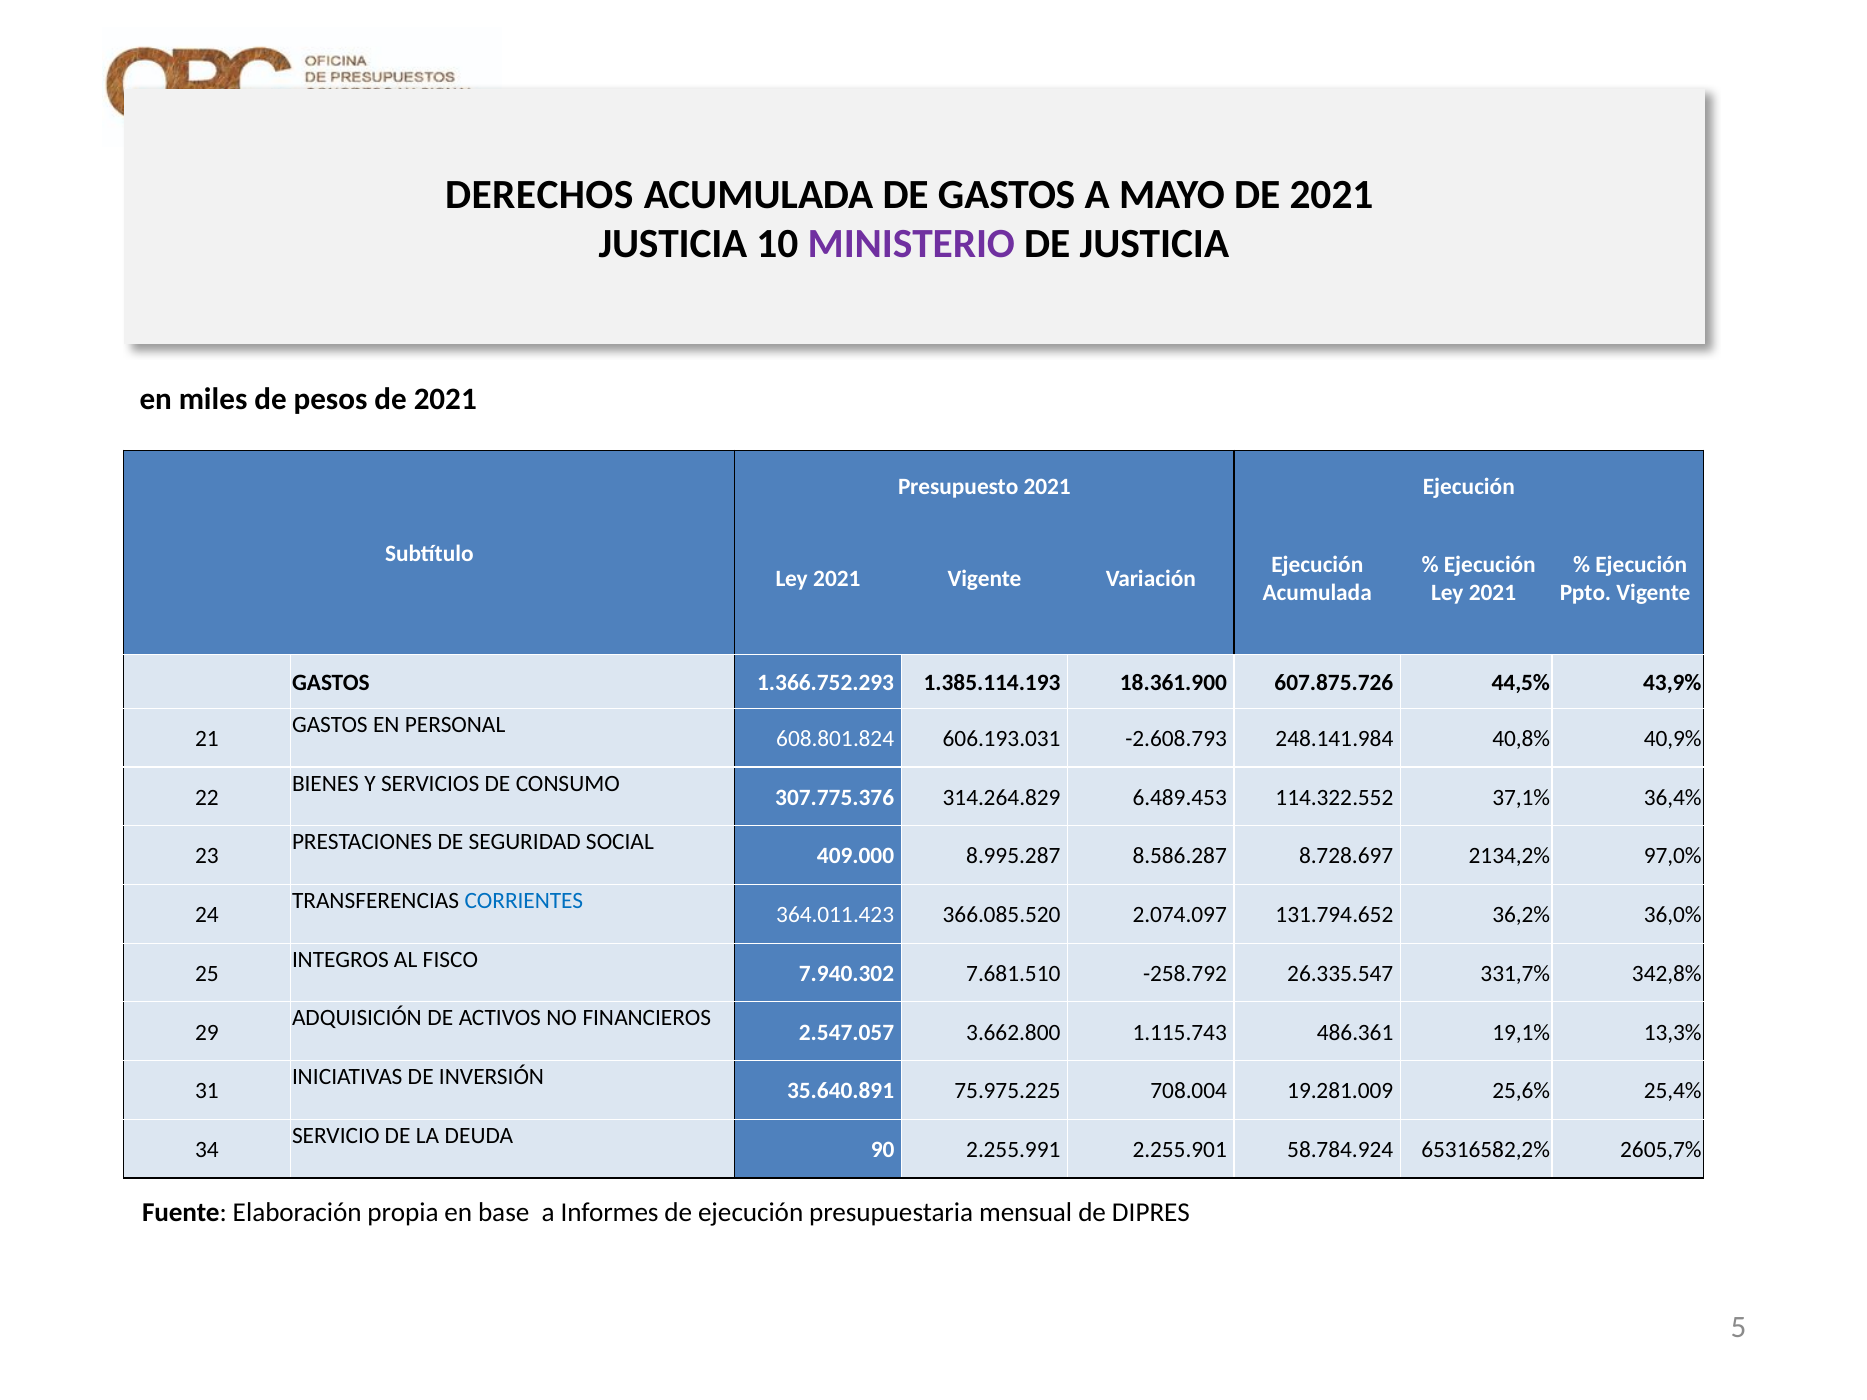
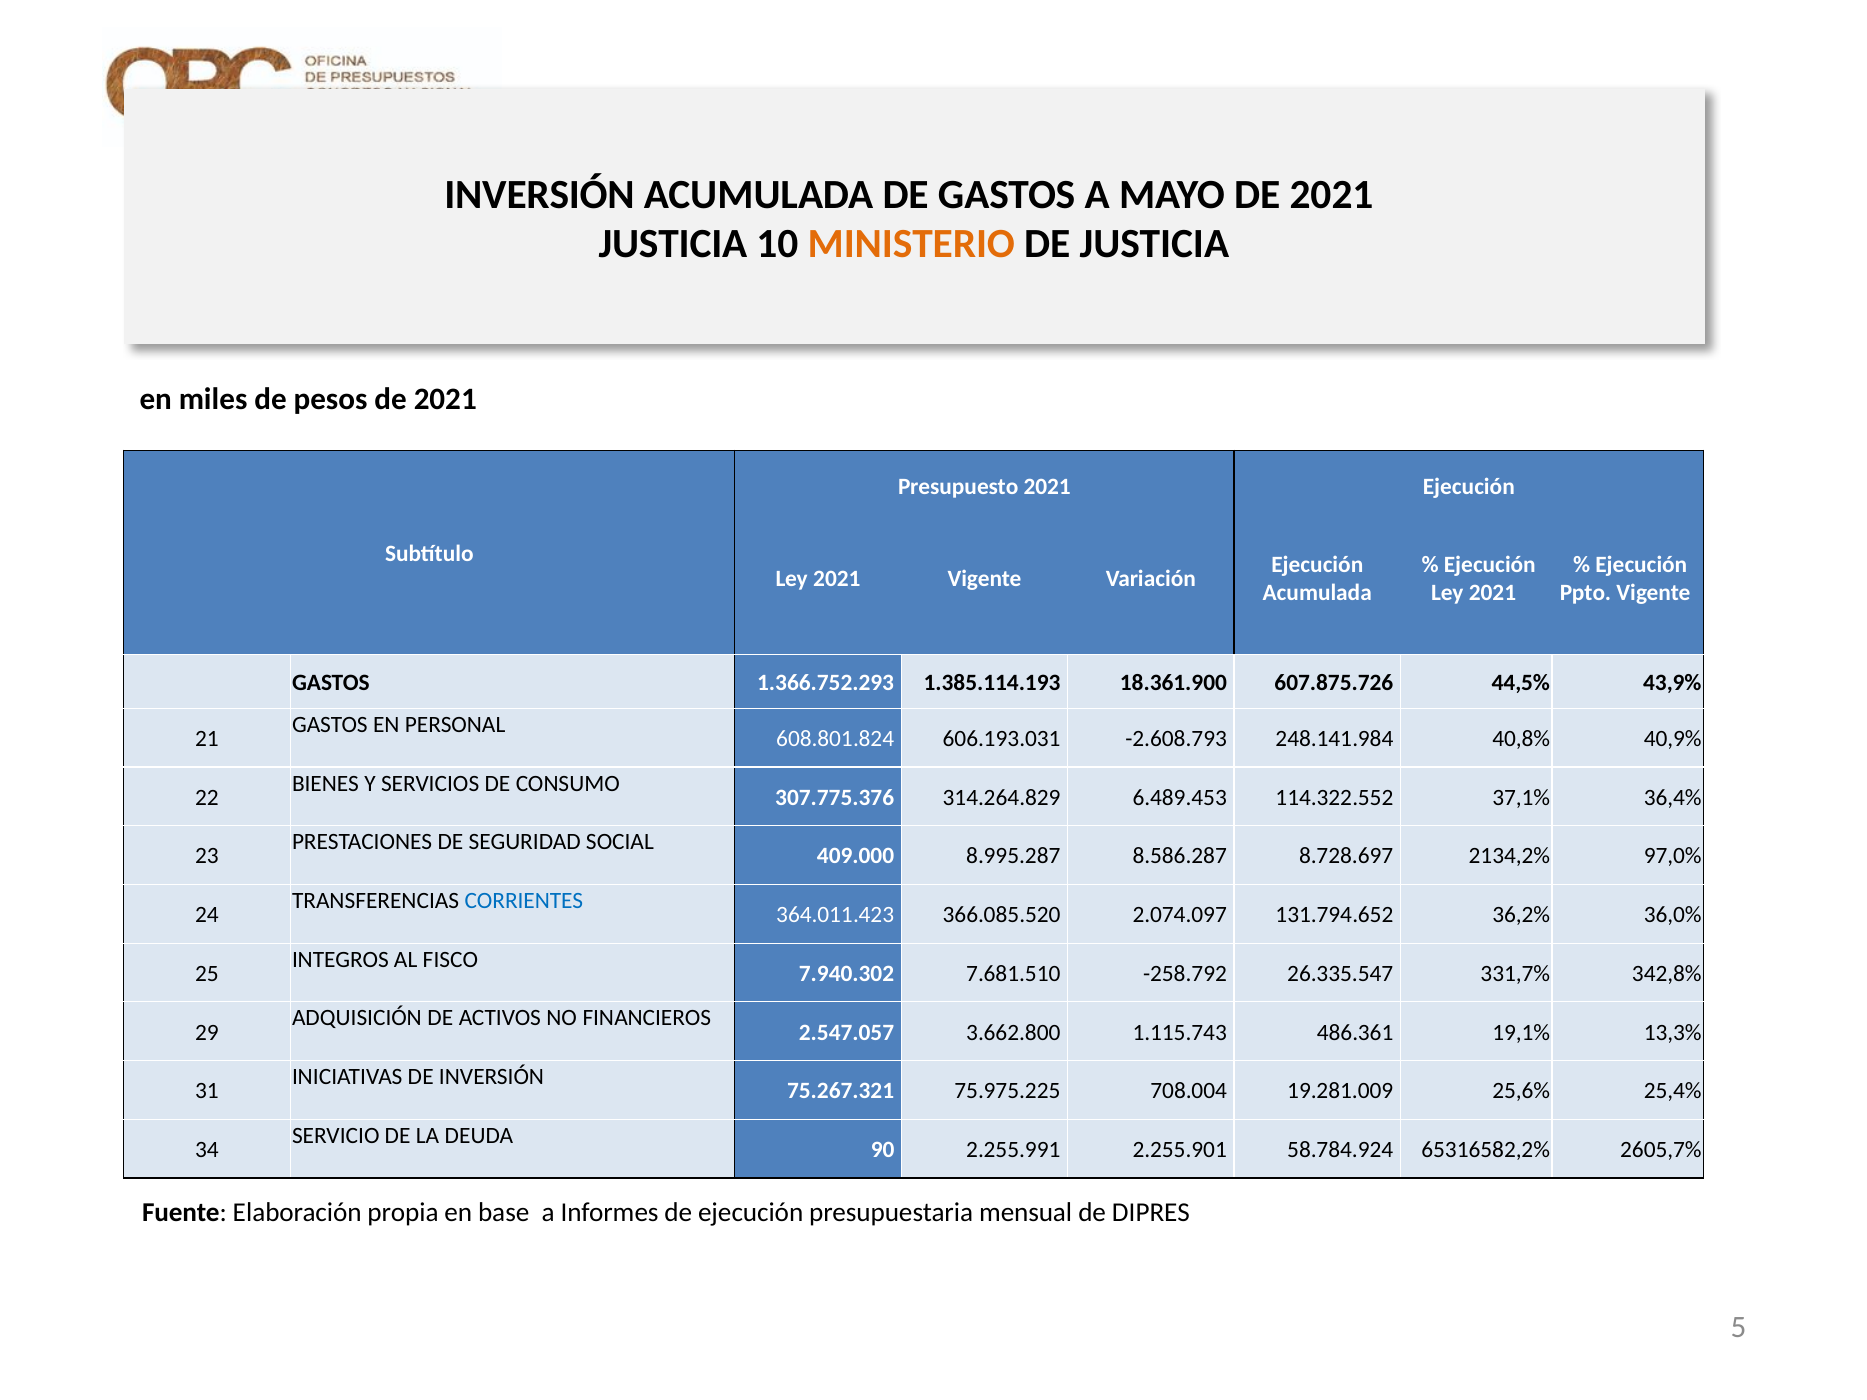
DERECHOS: DERECHOS -> INVERSIÓN (540, 194)
MINISTERIO colour: purple -> orange (911, 244)
35.640.891: 35.640.891 -> 75.267.321 (841, 1091)
